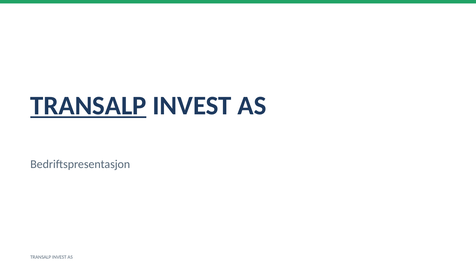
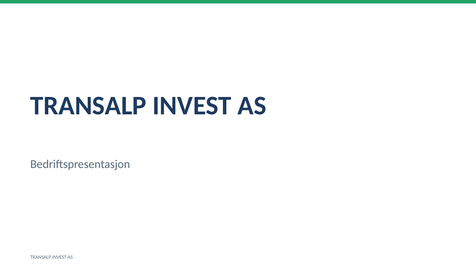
TRANSALP underline: present -> none (88, 106)
